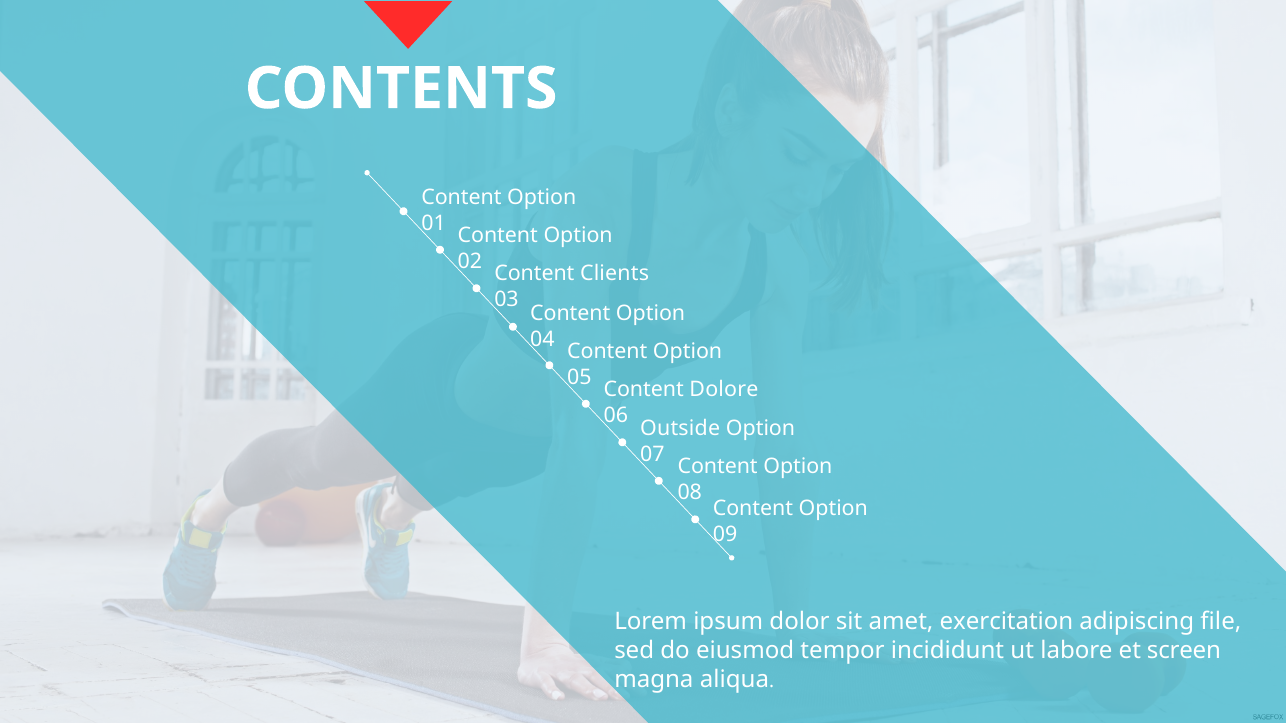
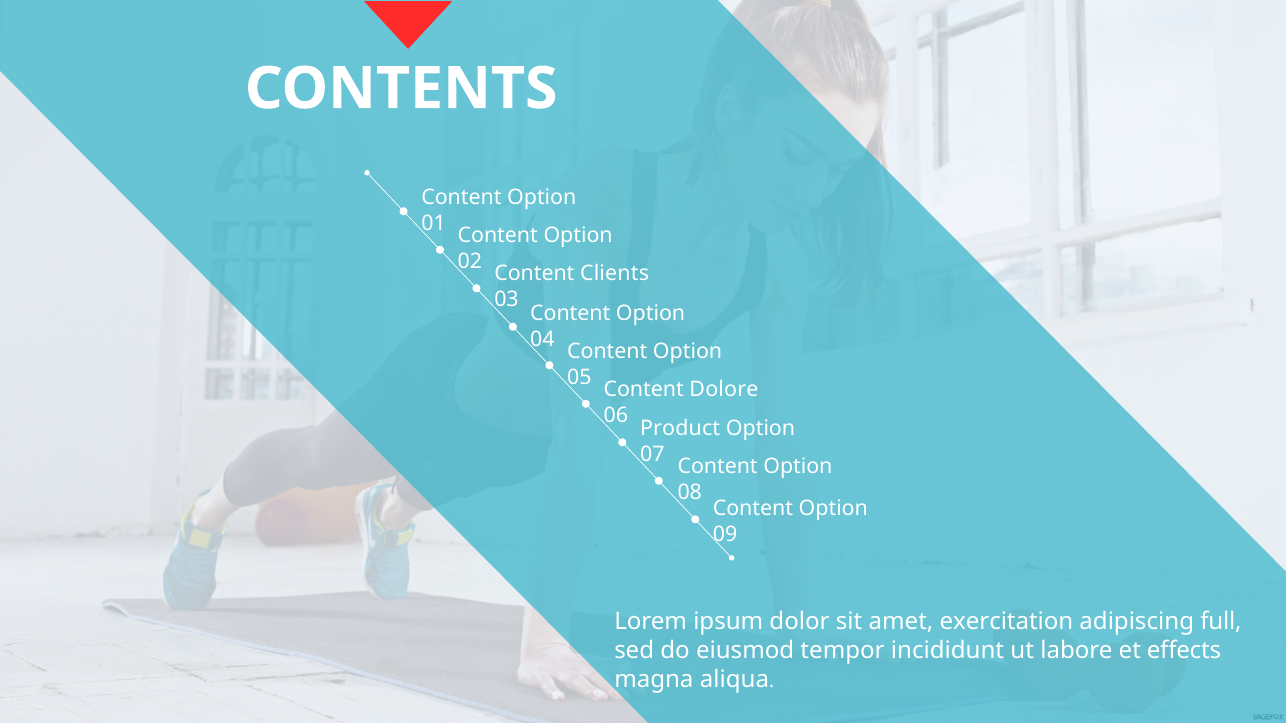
Outside: Outside -> Product (680, 429)
file: file -> full (1221, 622)
screen: screen -> effects (1184, 651)
